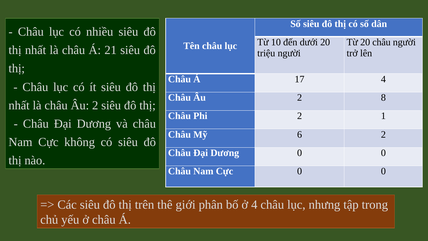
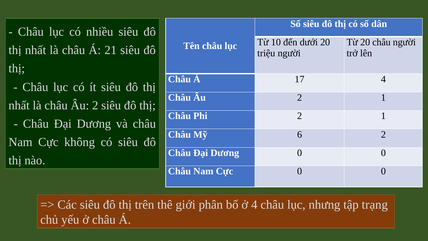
Âu 2 8: 8 -> 1 (383, 97)
trong: trong -> trạng (375, 205)
